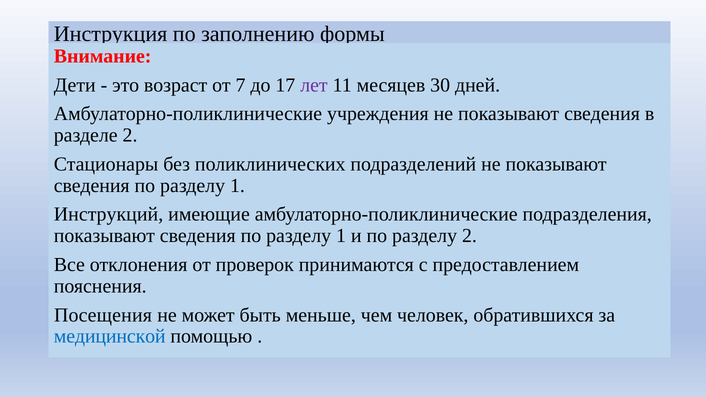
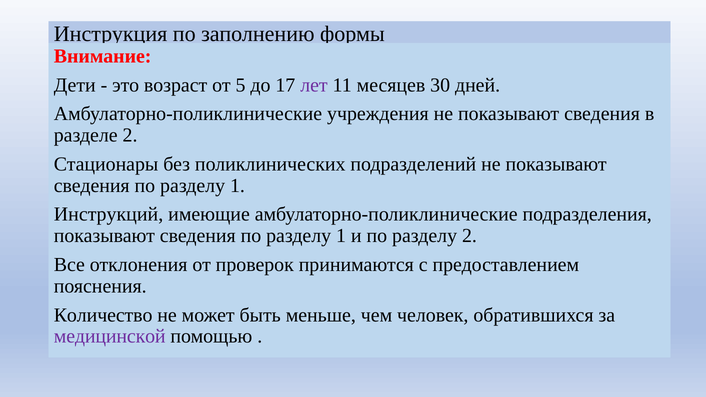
7: 7 -> 5 (240, 85)
Посещения: Посещения -> Количество (103, 315)
медицинской colour: blue -> purple (110, 337)
